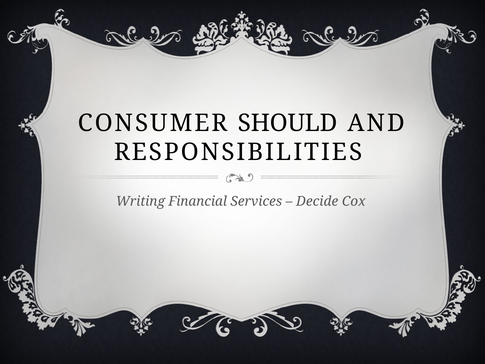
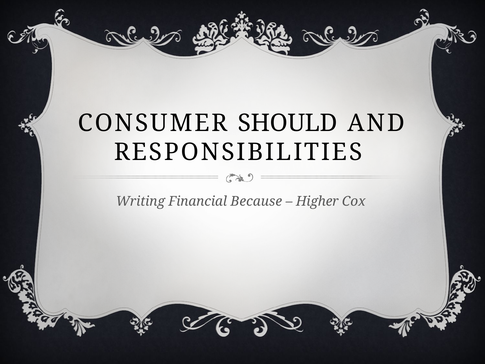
Services: Services -> Because (256, 201)
Decide: Decide -> Higher (317, 201)
